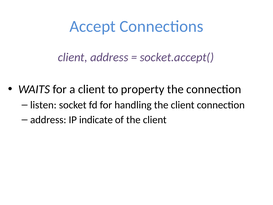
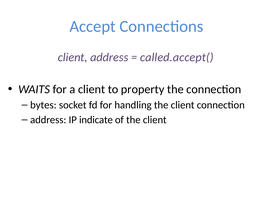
socket.accept(: socket.accept( -> called.accept( (177, 57)
listen: listen -> bytes (43, 105)
